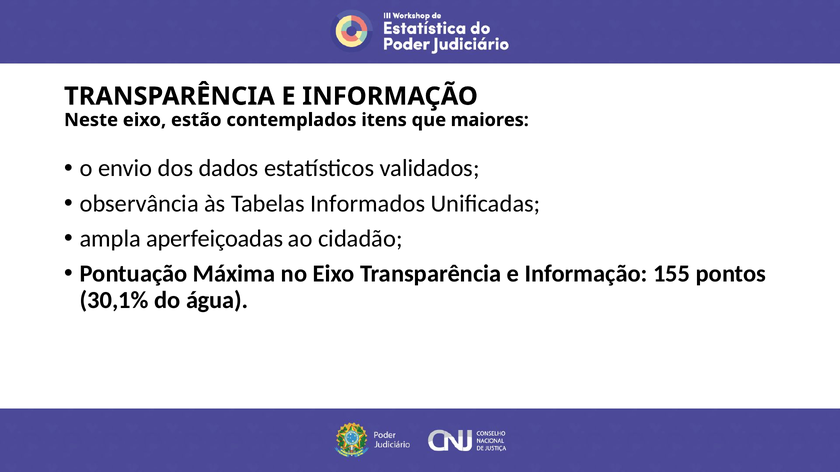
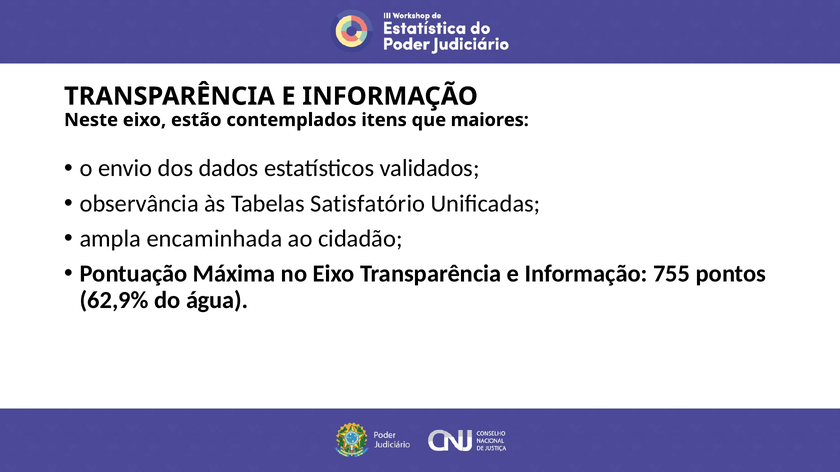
Informados: Informados -> Satisfatório (368, 204)
aperfeiçoadas: aperfeiçoadas -> encaminhada (215, 239)
155: 155 -> 755 (672, 274)
30,1%: 30,1% -> 62,9% (114, 300)
